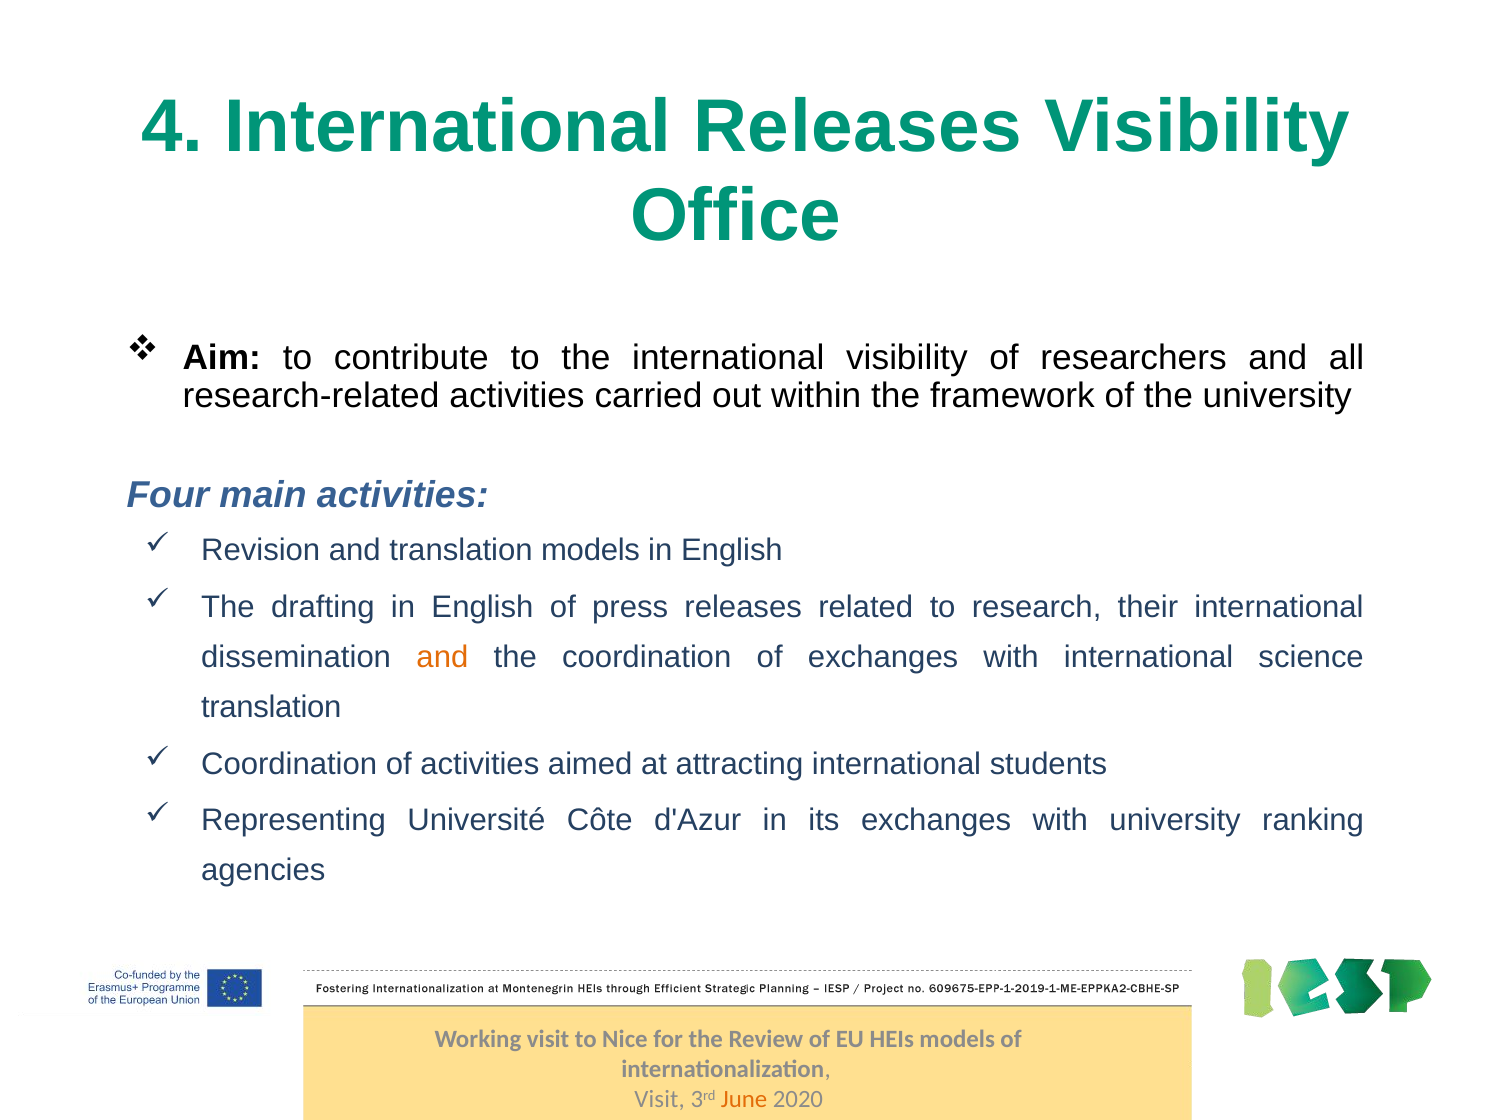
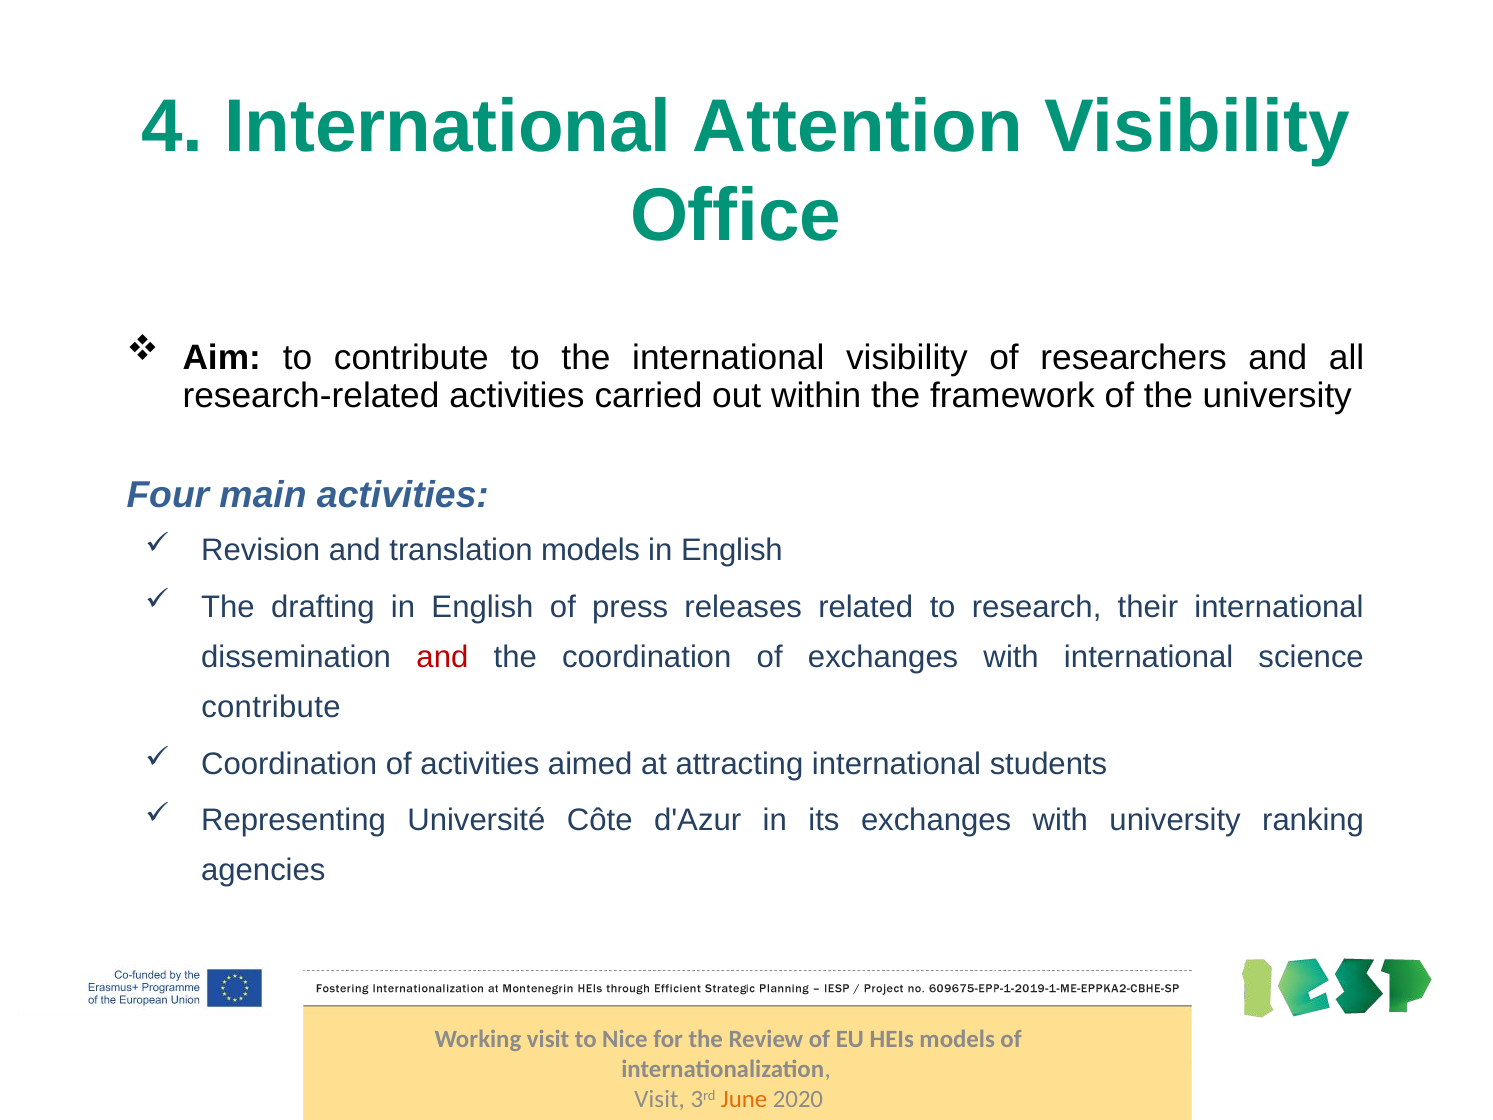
International Releases: Releases -> Attention (858, 126)
and colour: orange -> red (442, 657)
translation: translation -> contribute (271, 707)
